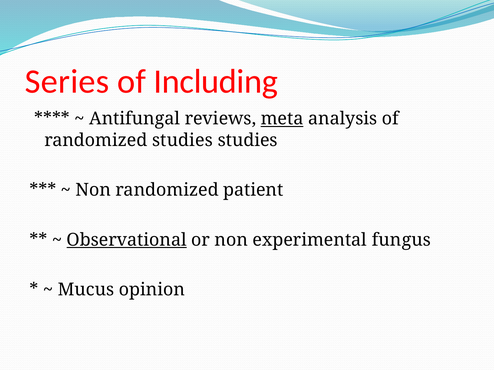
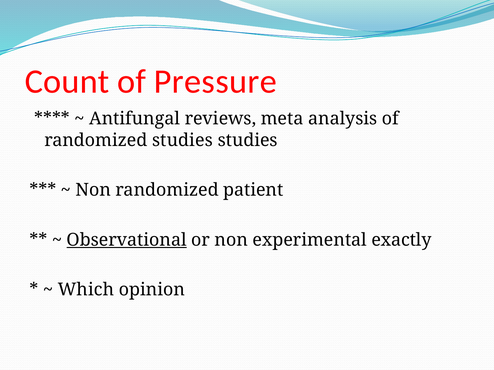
Series: Series -> Count (67, 82)
Including: Including -> Pressure (215, 82)
meta underline: present -> none (282, 119)
fungus: fungus -> exactly (401, 240)
Mucus: Mucus -> Which (86, 290)
